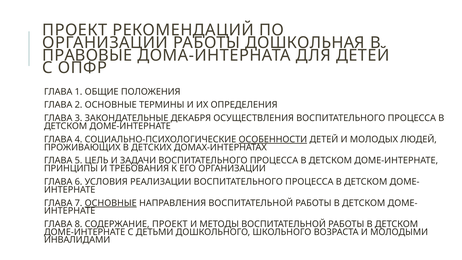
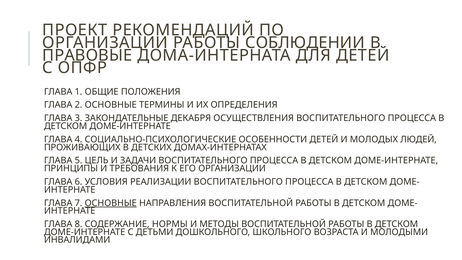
ДОШКОЛЬНАЯ: ДОШКОЛЬНАЯ -> СОБЛЮДЕНИИ (305, 43)
ОСОБЕННОСТИ underline: present -> none (273, 139)
СОДЕРЖАНИЕ ПРОЕКТ: ПРОЕКТ -> НОРМЫ (170, 224)
